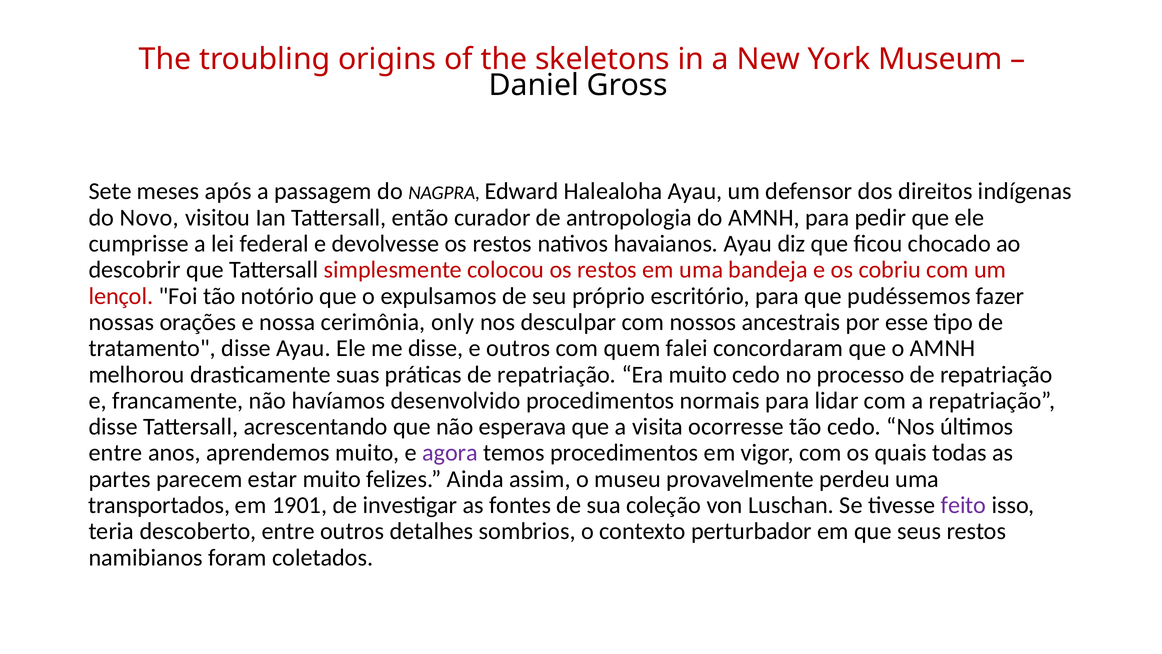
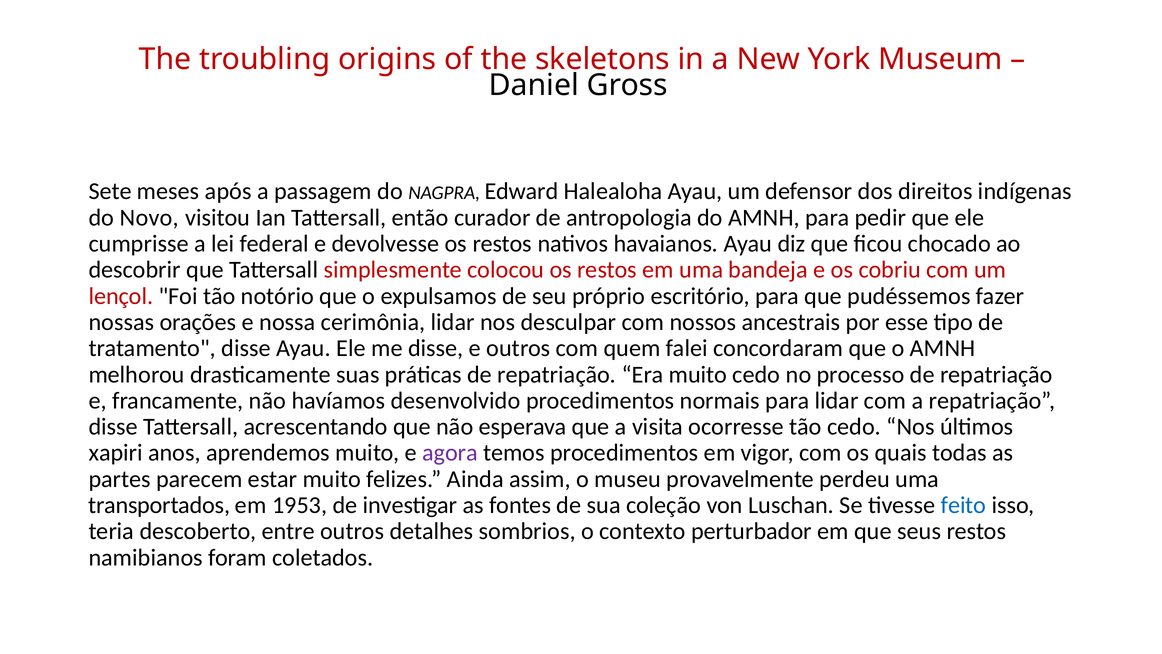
cerimônia only: only -> lidar (453, 322)
entre: entre -> xapiri (116, 453)
1901: 1901 -> 1953 (300, 505)
feito colour: purple -> blue (964, 505)
